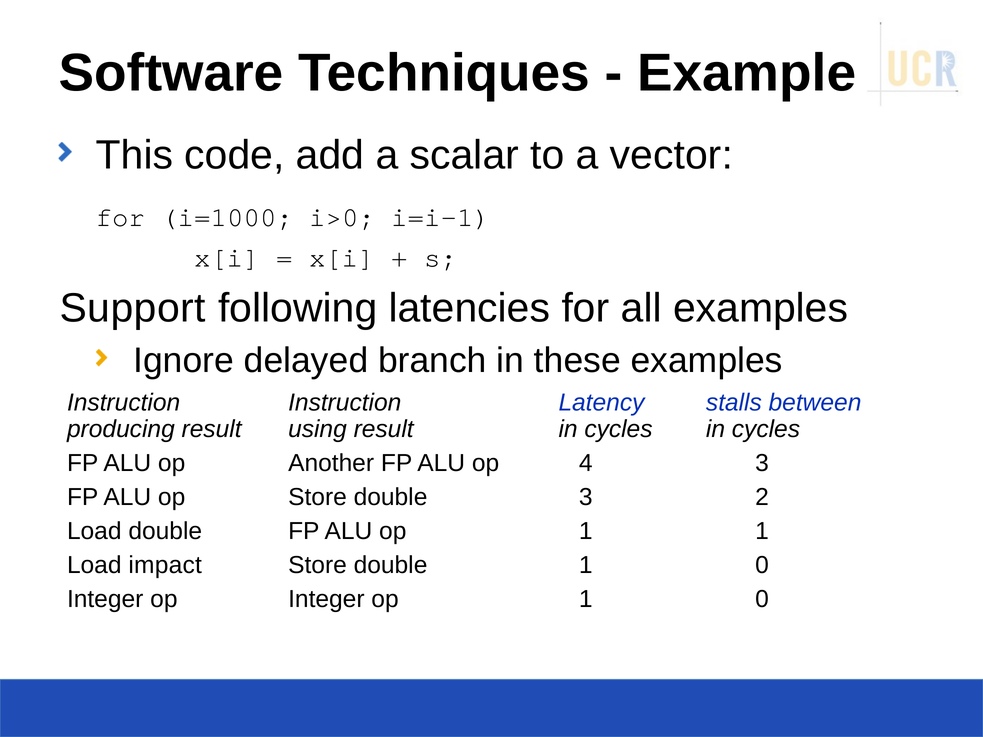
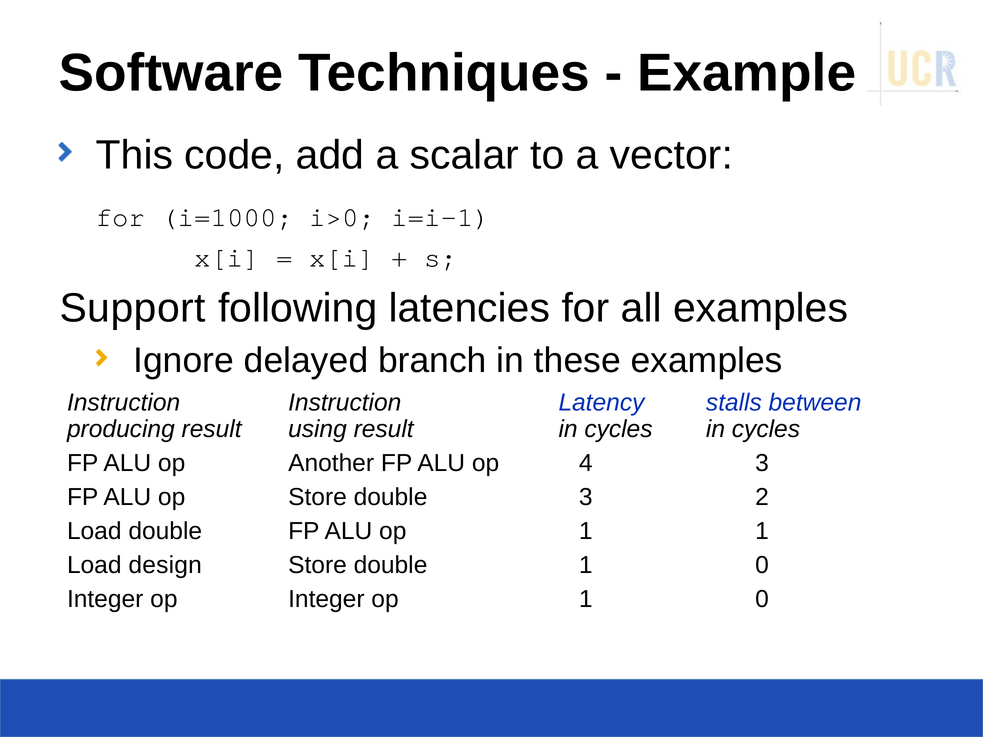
impact: impact -> design (165, 565)
